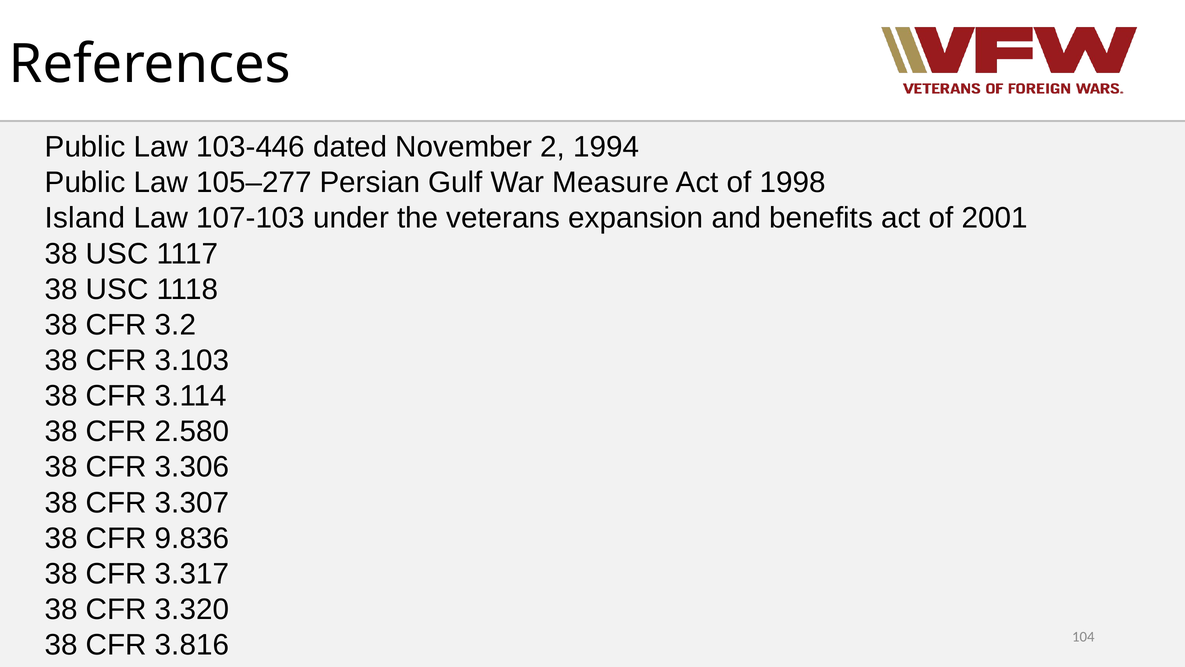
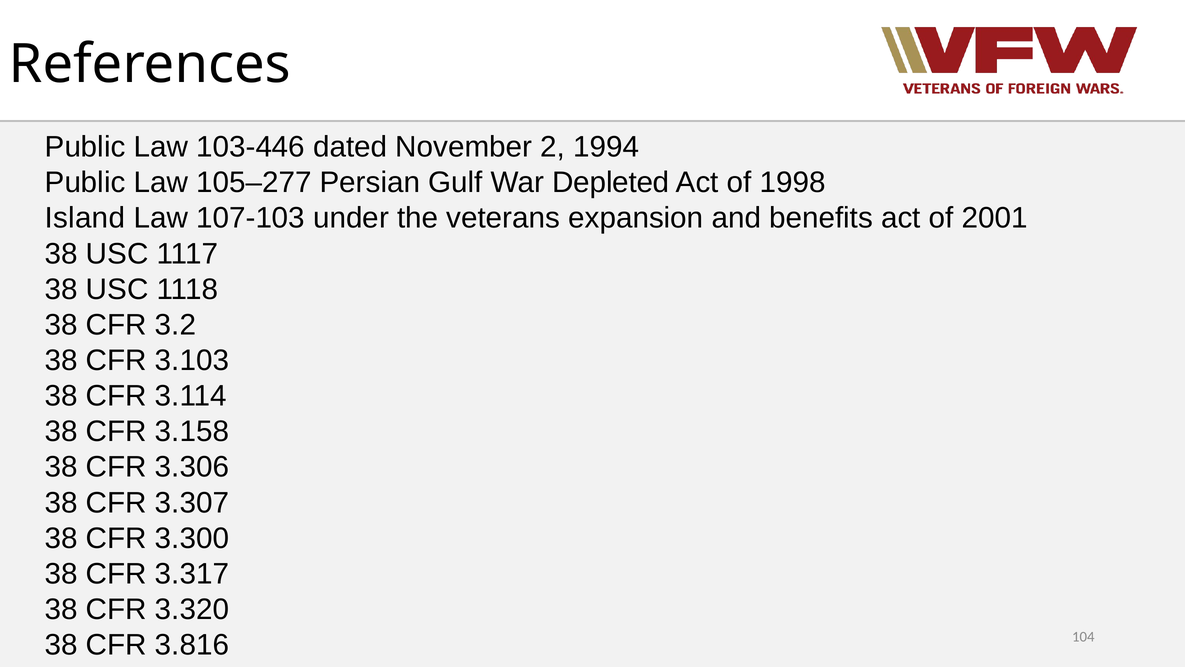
Measure: Measure -> Depleted (611, 182)
2.580: 2.580 -> 3.158 (192, 431)
9.836: 9.836 -> 3.300 (192, 538)
